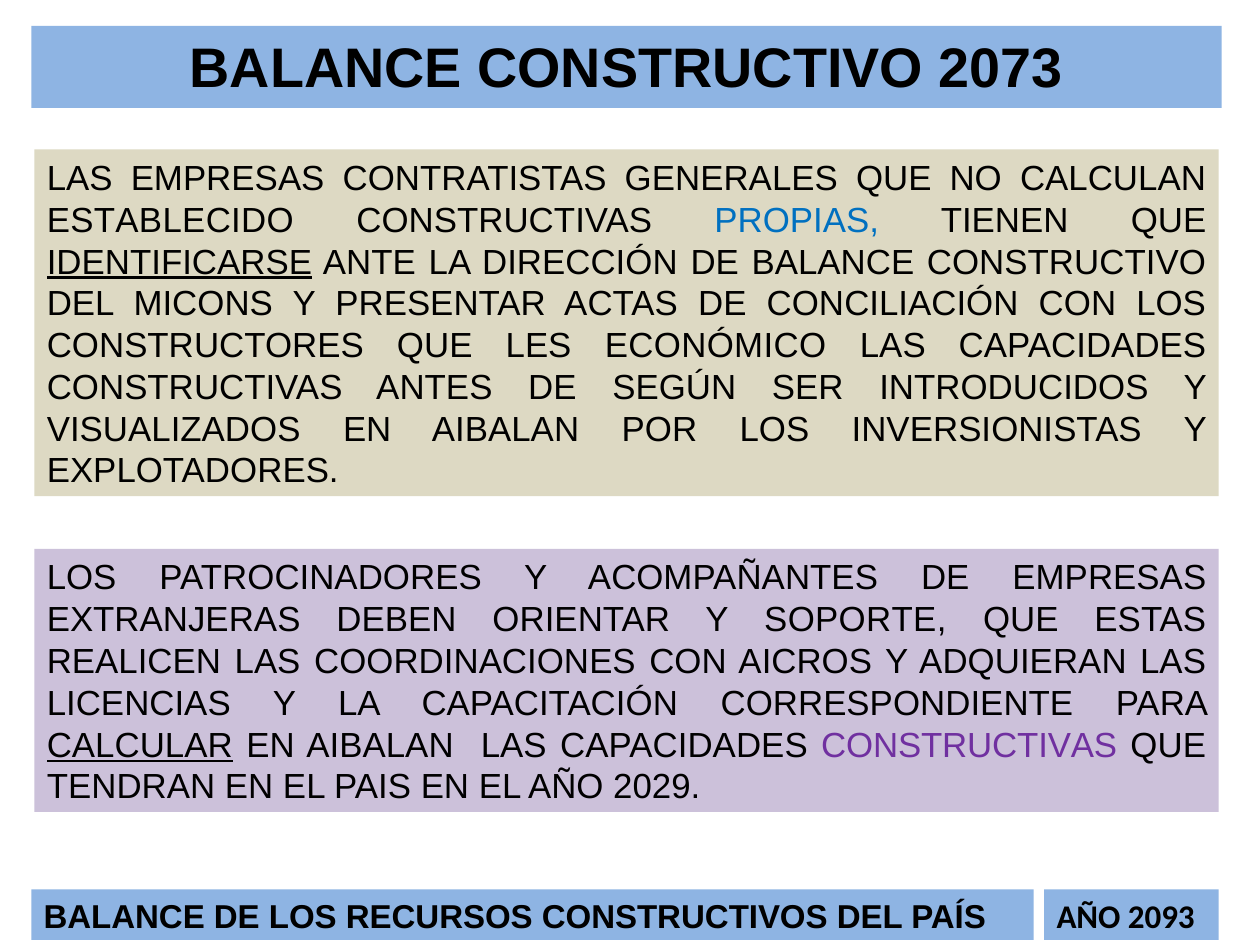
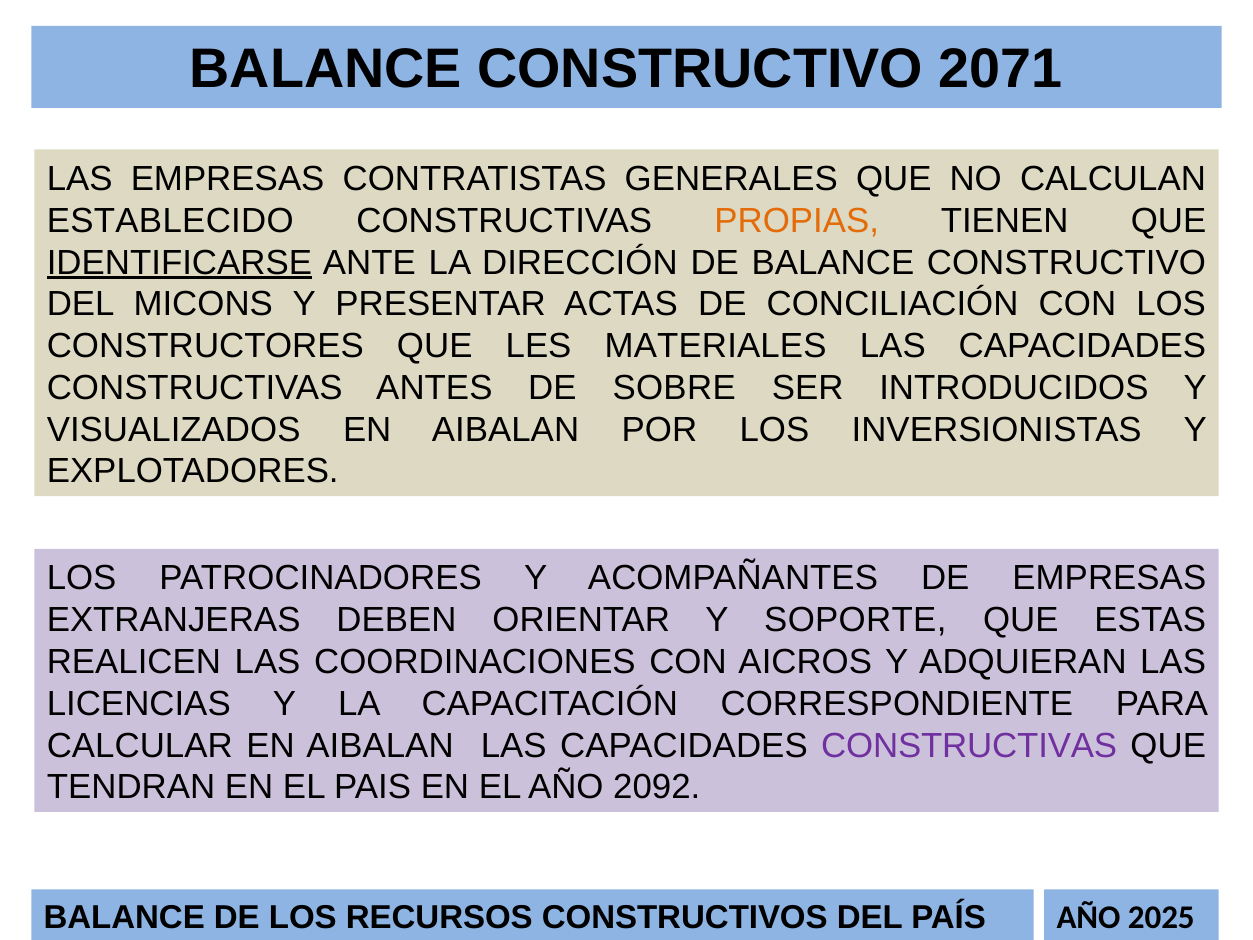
2073: 2073 -> 2071 (1000, 69)
PROPIAS colour: blue -> orange (797, 221)
ECONÓMICO: ECONÓMICO -> MATERIALES (716, 346)
SEGÚN: SEGÚN -> SOBRE (674, 388)
CALCULAR underline: present -> none (140, 745)
2029: 2029 -> 2092 (657, 787)
2093: 2093 -> 2025 (1161, 917)
